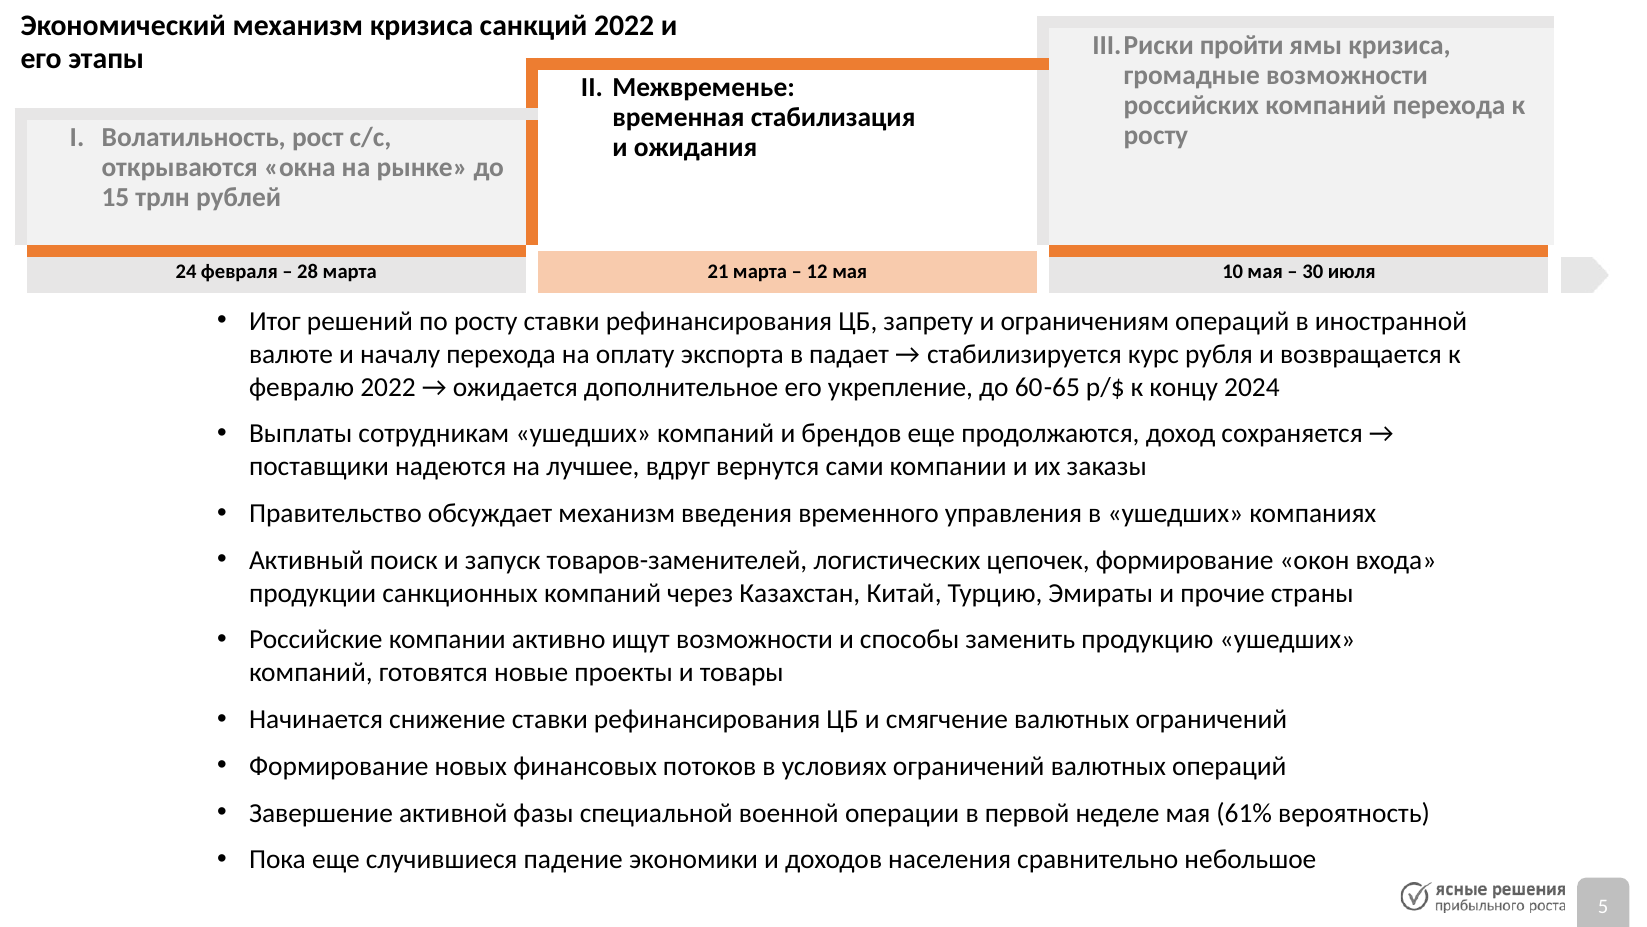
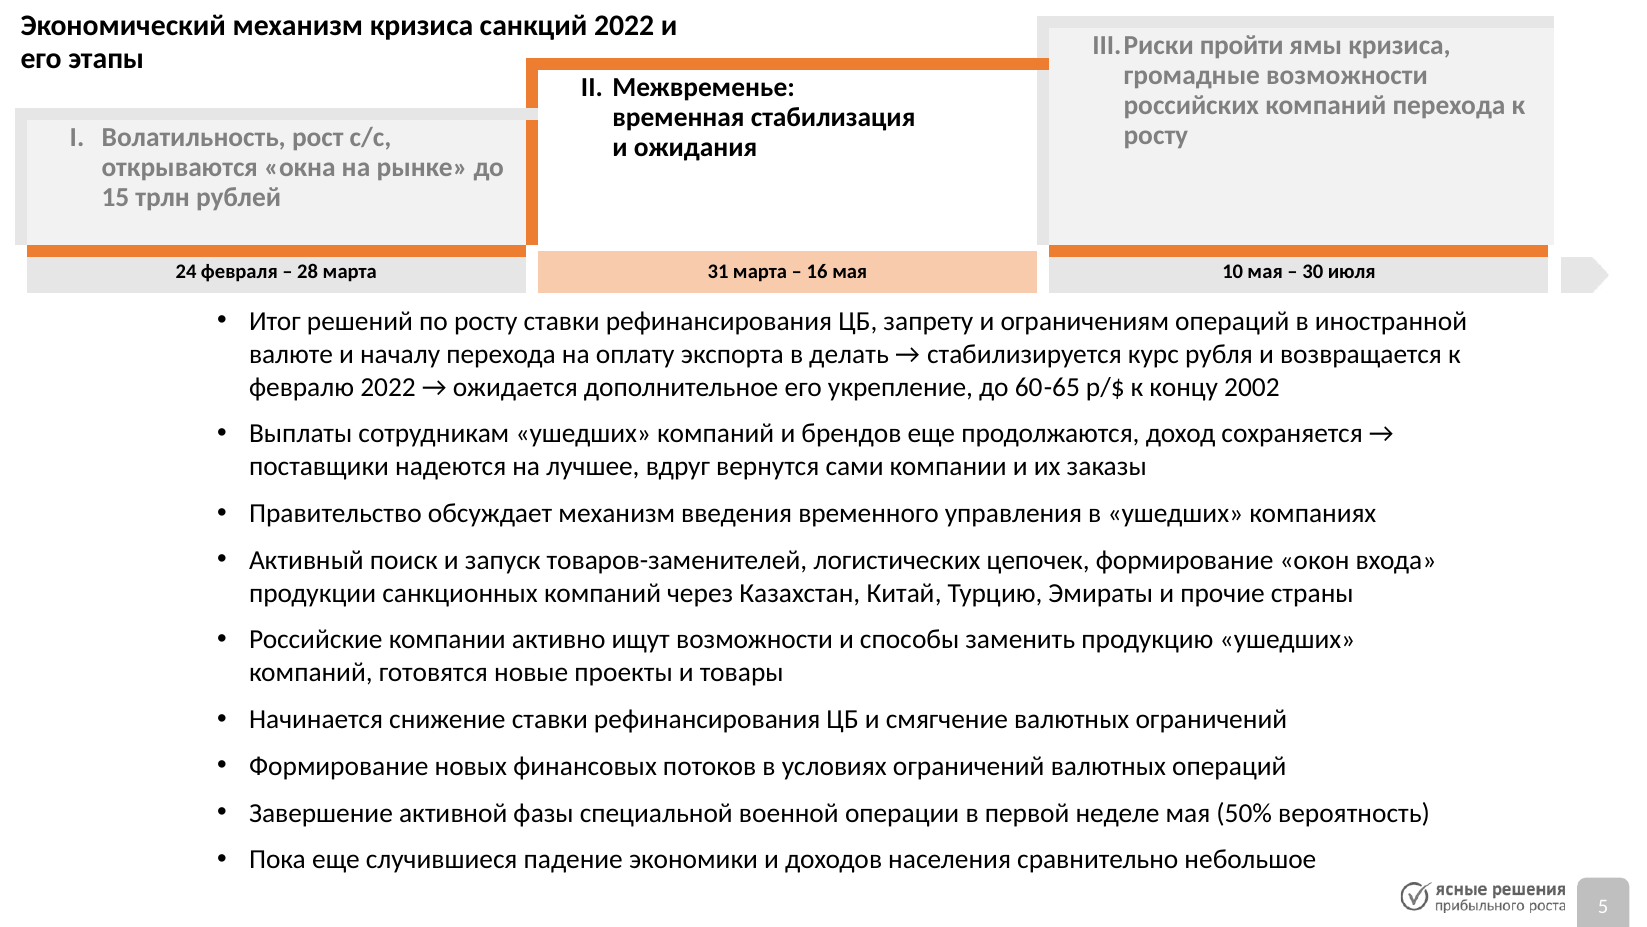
21: 21 -> 31 (718, 272)
12: 12 -> 16 (817, 272)
падает: падает -> делать (849, 354)
2024: 2024 -> 2002 (1252, 387)
61%: 61% -> 50% (1244, 813)
